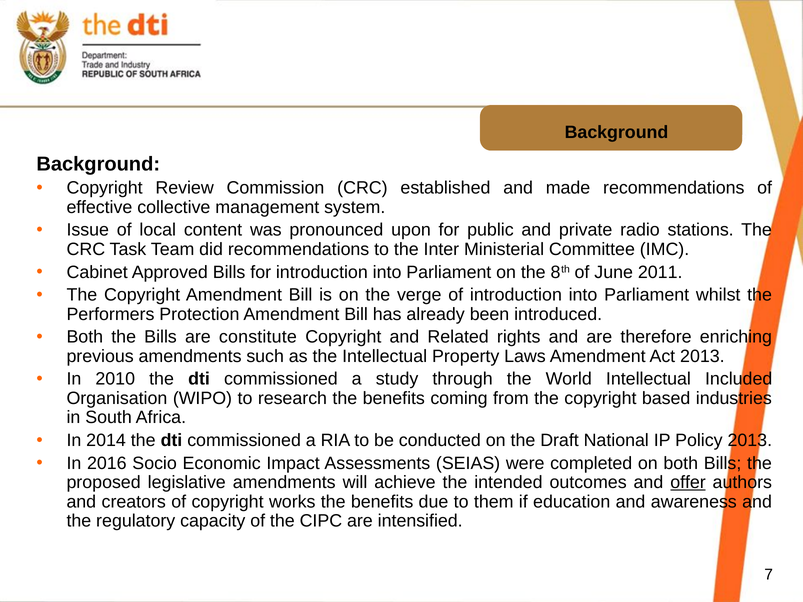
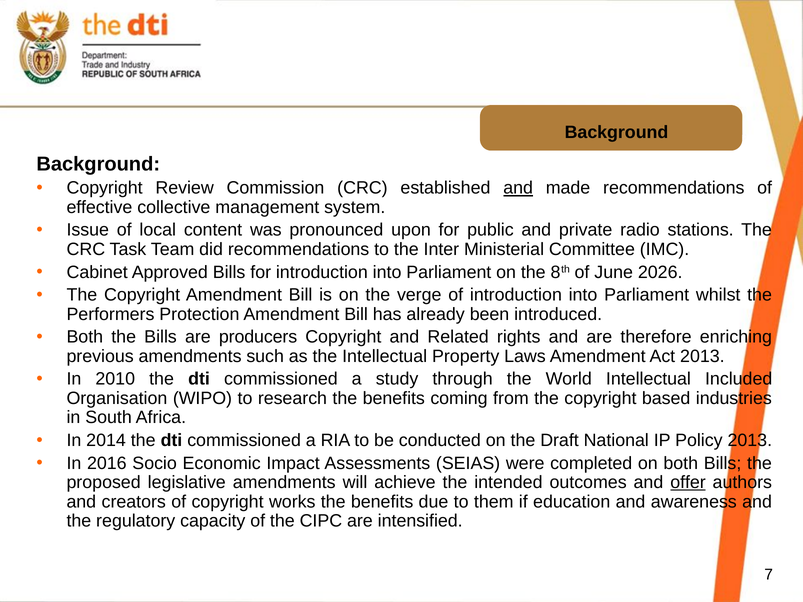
and underline: none -> present (518, 188)
2011: 2011 -> 2026 (660, 272)
constitute: constitute -> producers (258, 337)
